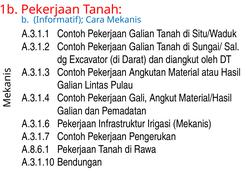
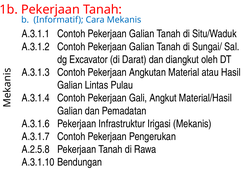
A.8.6.1: A.8.6.1 -> A.2.5.8 (36, 149)
